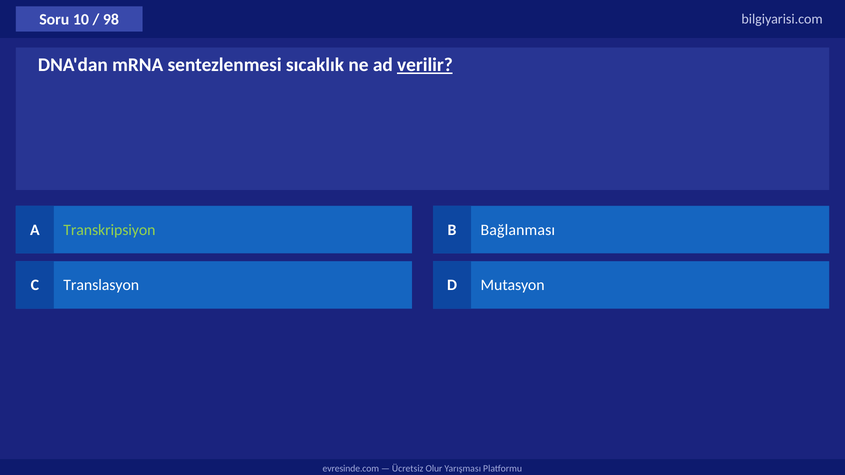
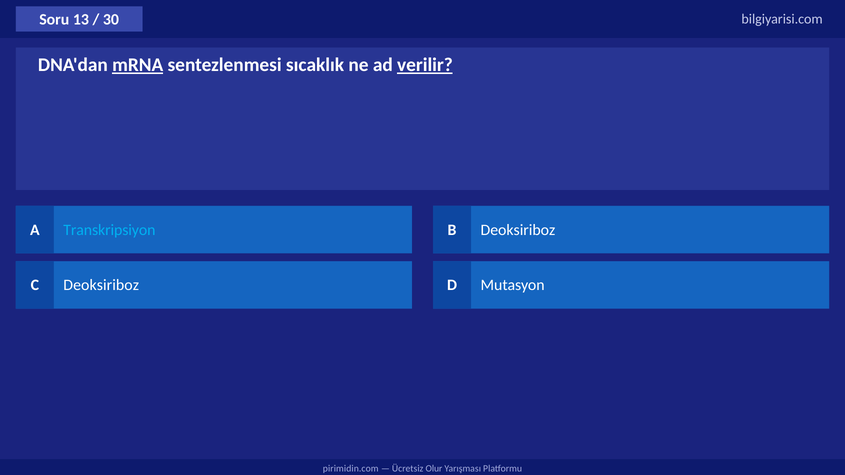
10: 10 -> 13 (81, 19)
98: 98 -> 30 (111, 19)
mRNA underline: none -> present (138, 65)
Transkripsiyon colour: light green -> light blue (109, 230)
B Bağlanması: Bağlanması -> Deoksiriboz (518, 230)
C Translasyon: Translasyon -> Deoksiriboz (101, 285)
evresinde.com: evresinde.com -> pirimidin.com (351, 469)
